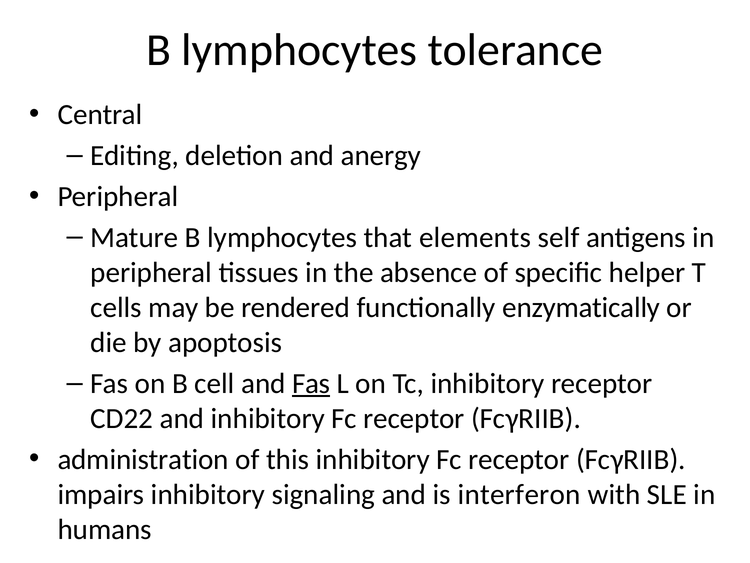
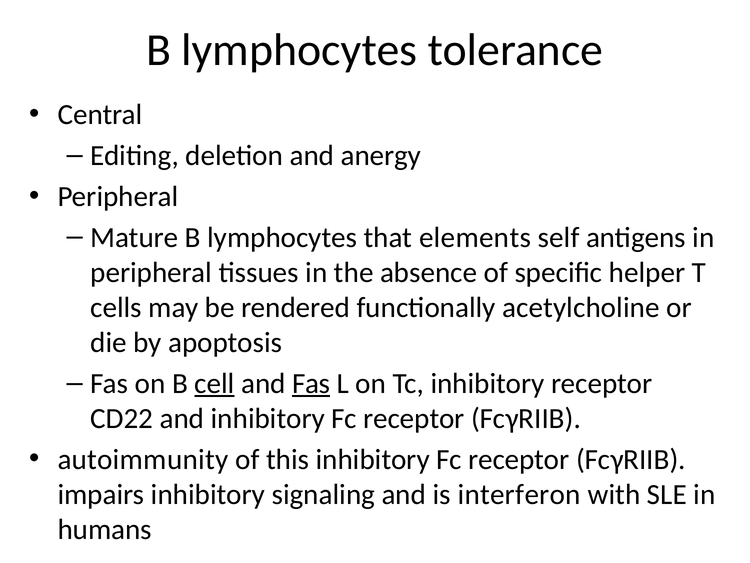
enzymatically: enzymatically -> acetylcholine (581, 307)
cell underline: none -> present (214, 383)
administration: administration -> autoimmunity (143, 459)
